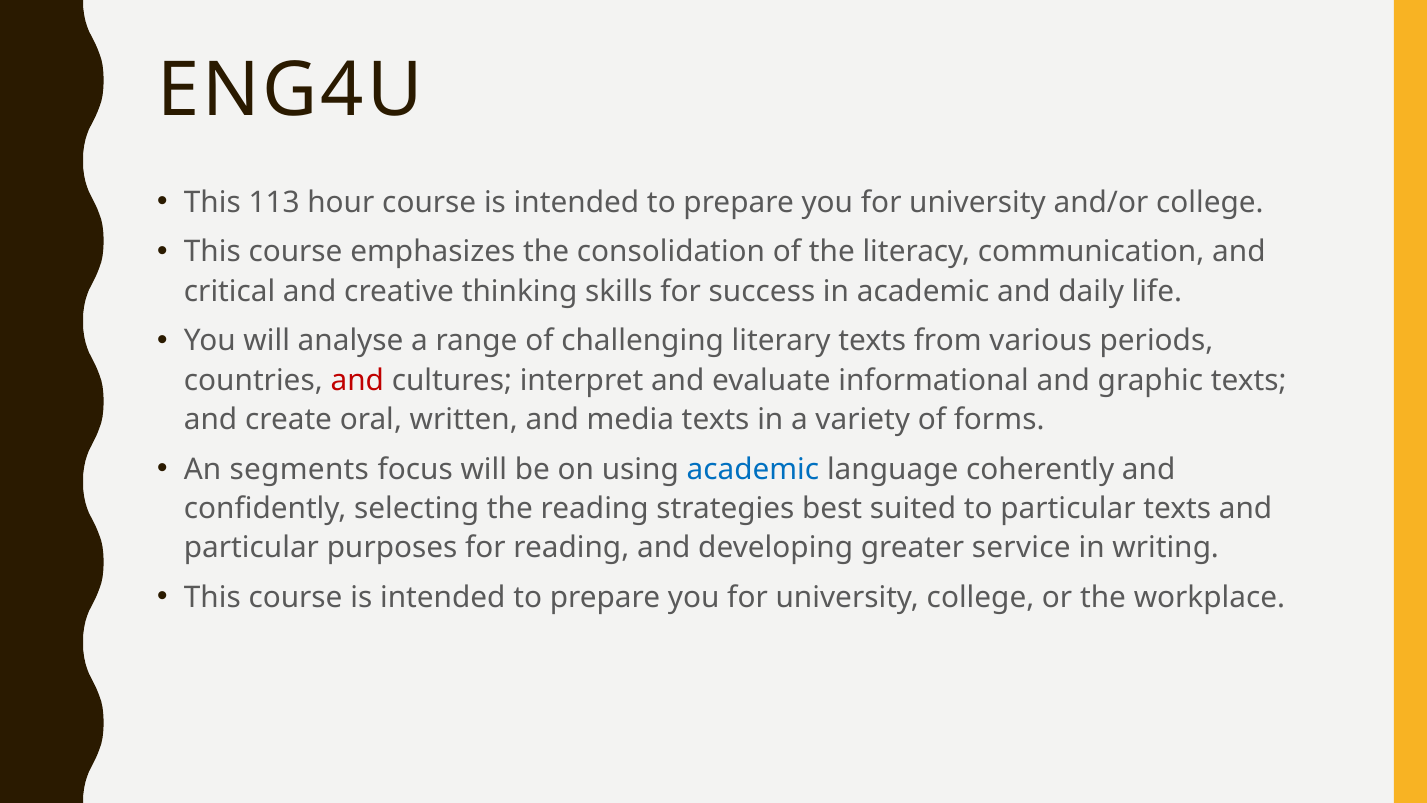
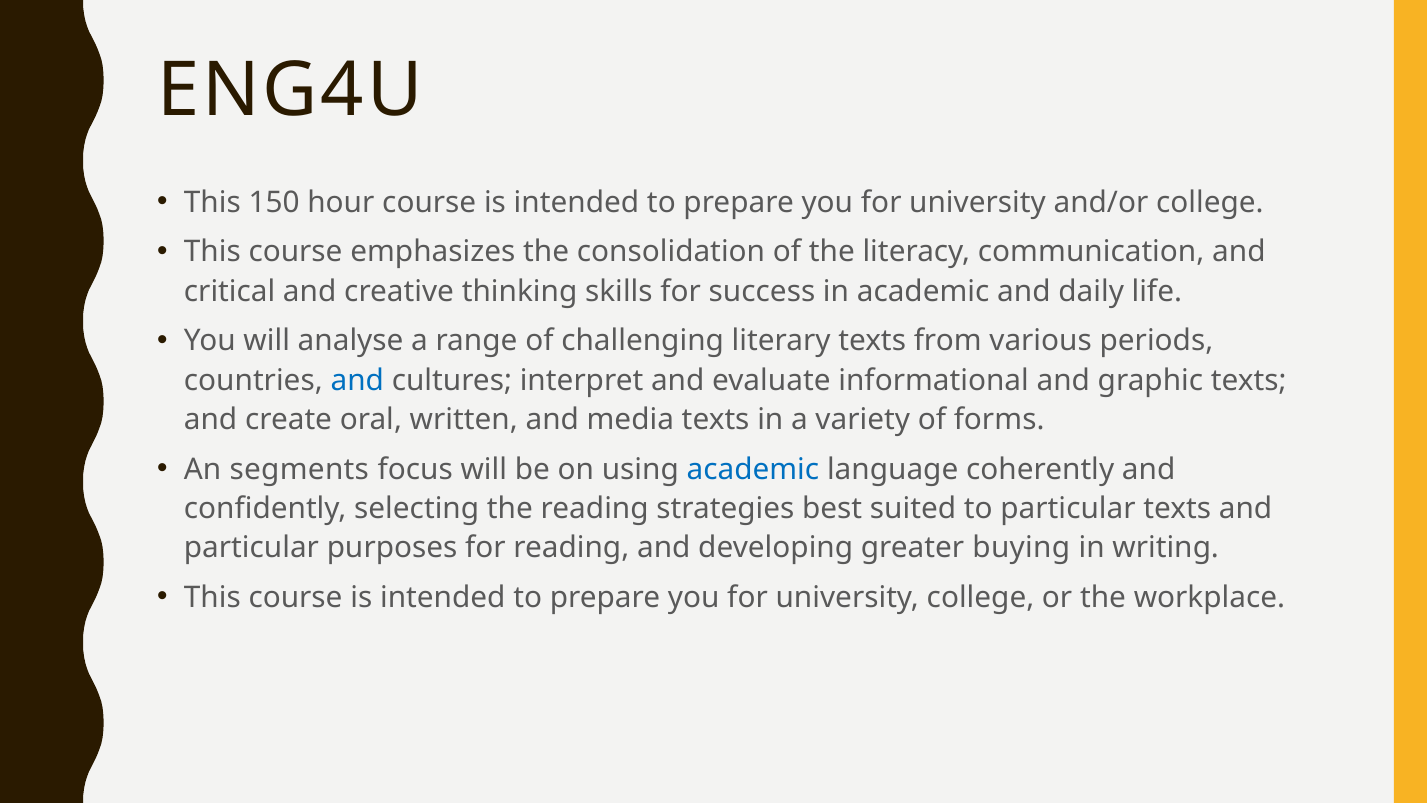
113: 113 -> 150 (274, 202)
and colour: red -> blue (357, 380)
service: service -> buying (1021, 547)
